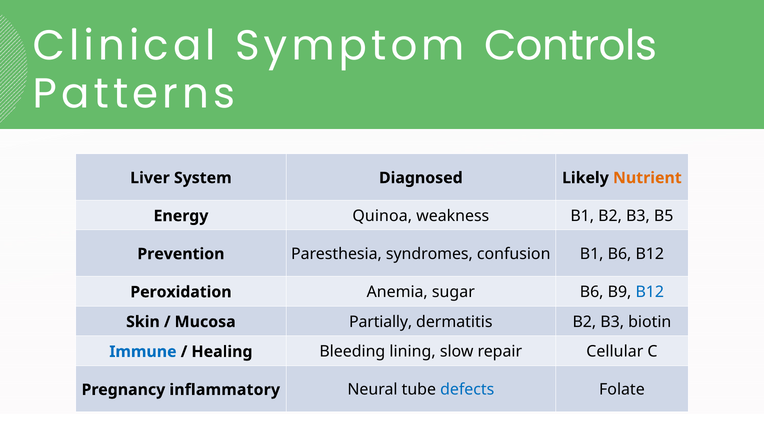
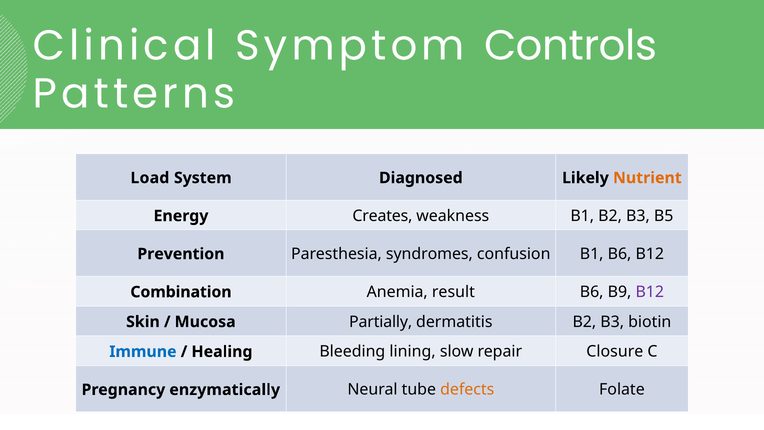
Liver: Liver -> Load (150, 178)
Quinoa: Quinoa -> Creates (382, 216)
Peroxidation: Peroxidation -> Combination (181, 292)
sugar: sugar -> result (453, 292)
B12 colour: blue -> purple (650, 292)
Cellular: Cellular -> Closure (615, 351)
inflammatory: inflammatory -> enzymatically (225, 390)
defects colour: blue -> orange (467, 390)
